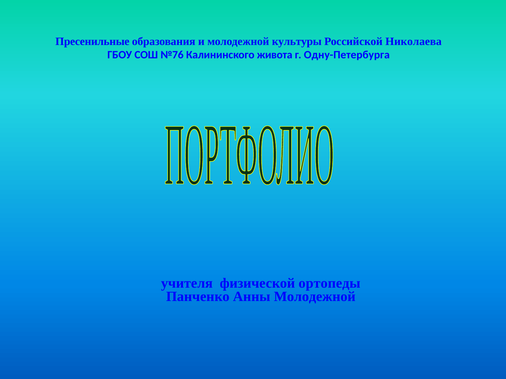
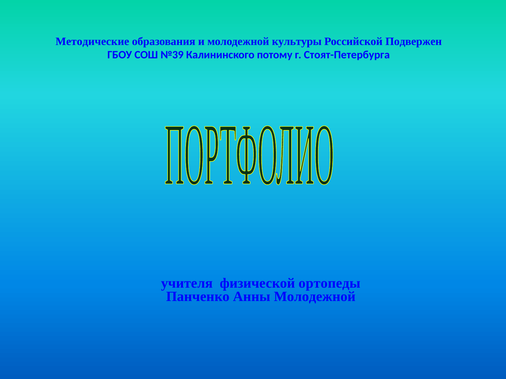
Пресенильные: Пресенильные -> Методические (92, 42)
Николаева: Николаева -> Подвержен (414, 42)
№76: №76 -> №39 (172, 55)
живота: живота -> потому (275, 55)
Одну-Петербурга: Одну-Петербурга -> Стоят-Петербурга (347, 55)
